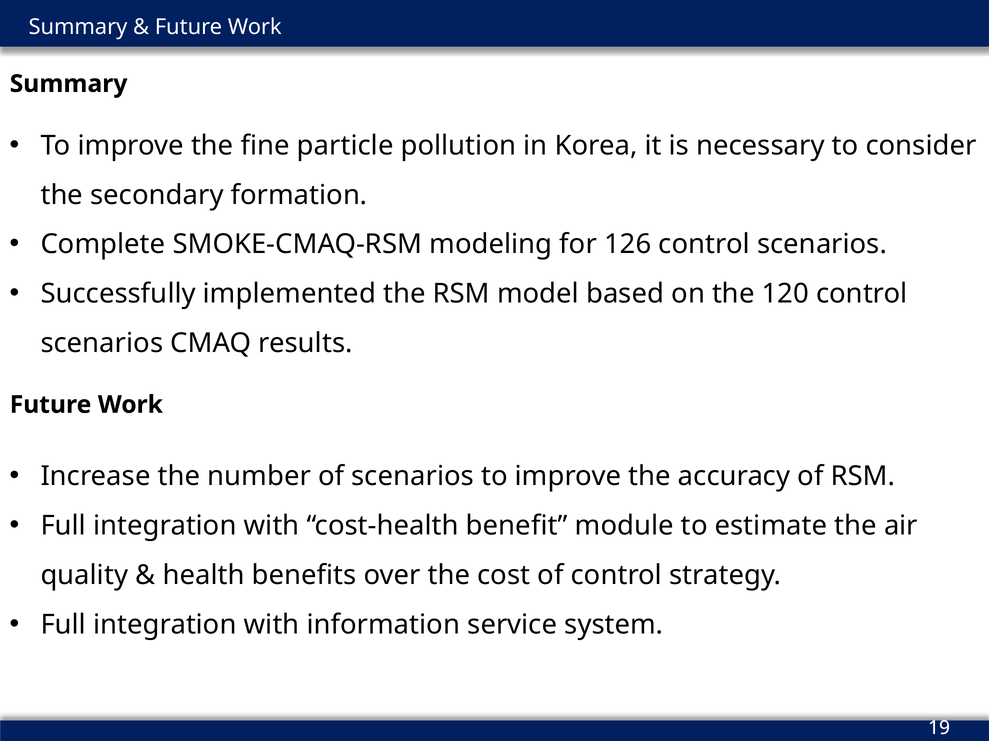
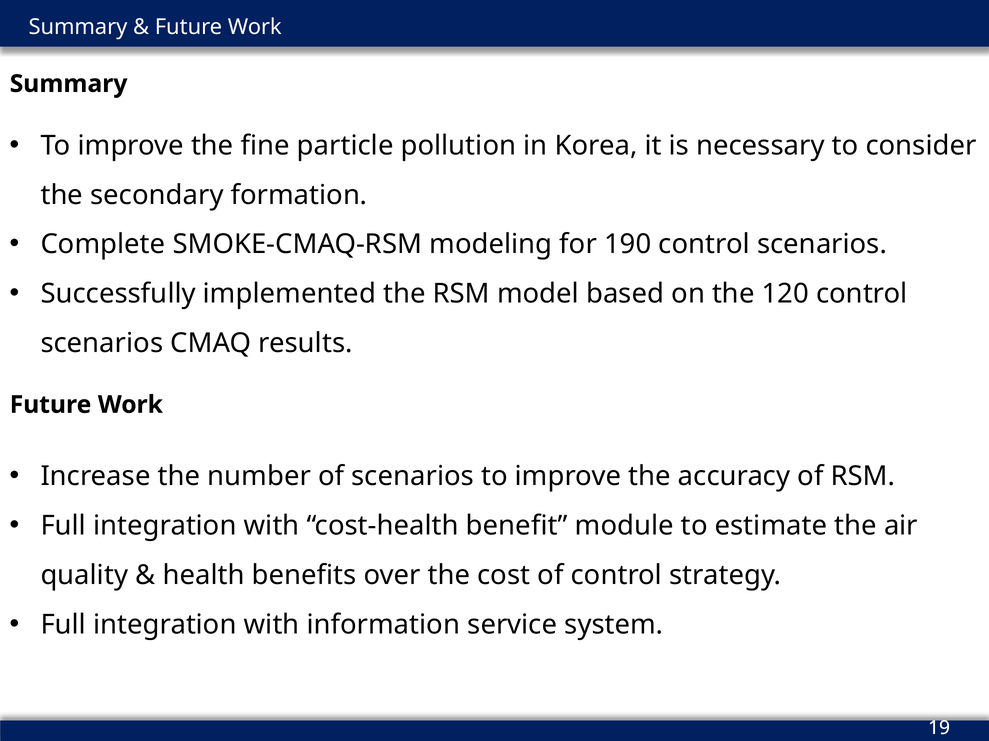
126: 126 -> 190 (628, 245)
